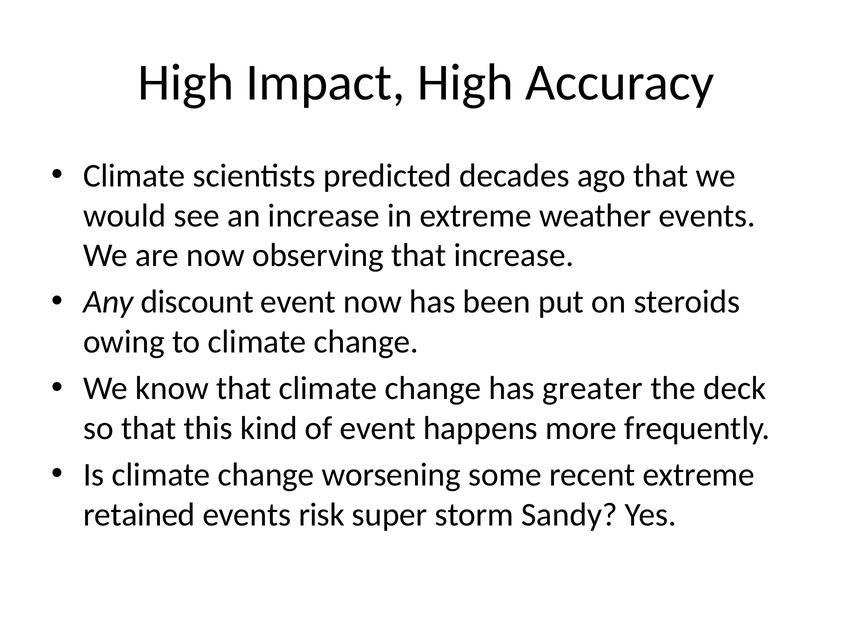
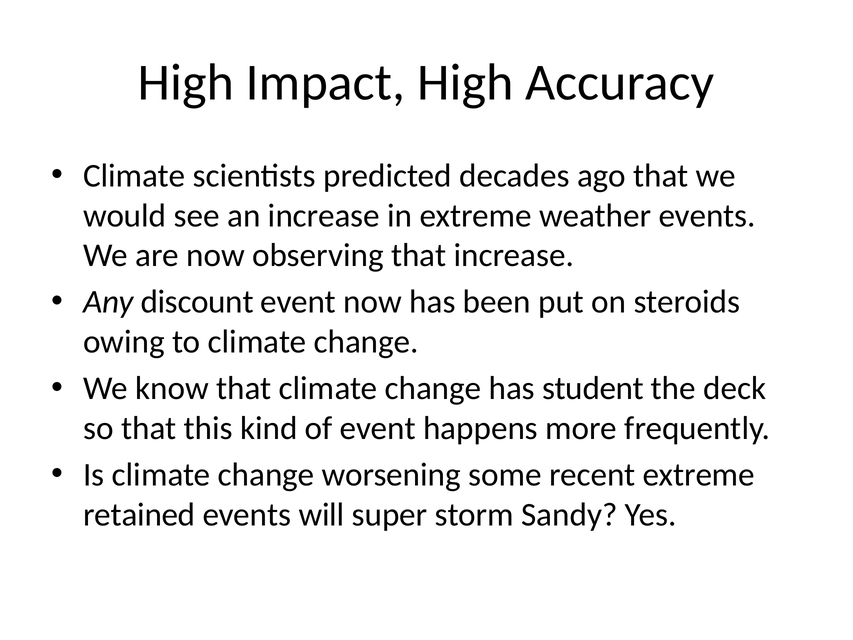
greater: greater -> student (593, 388)
risk: risk -> will (322, 514)
